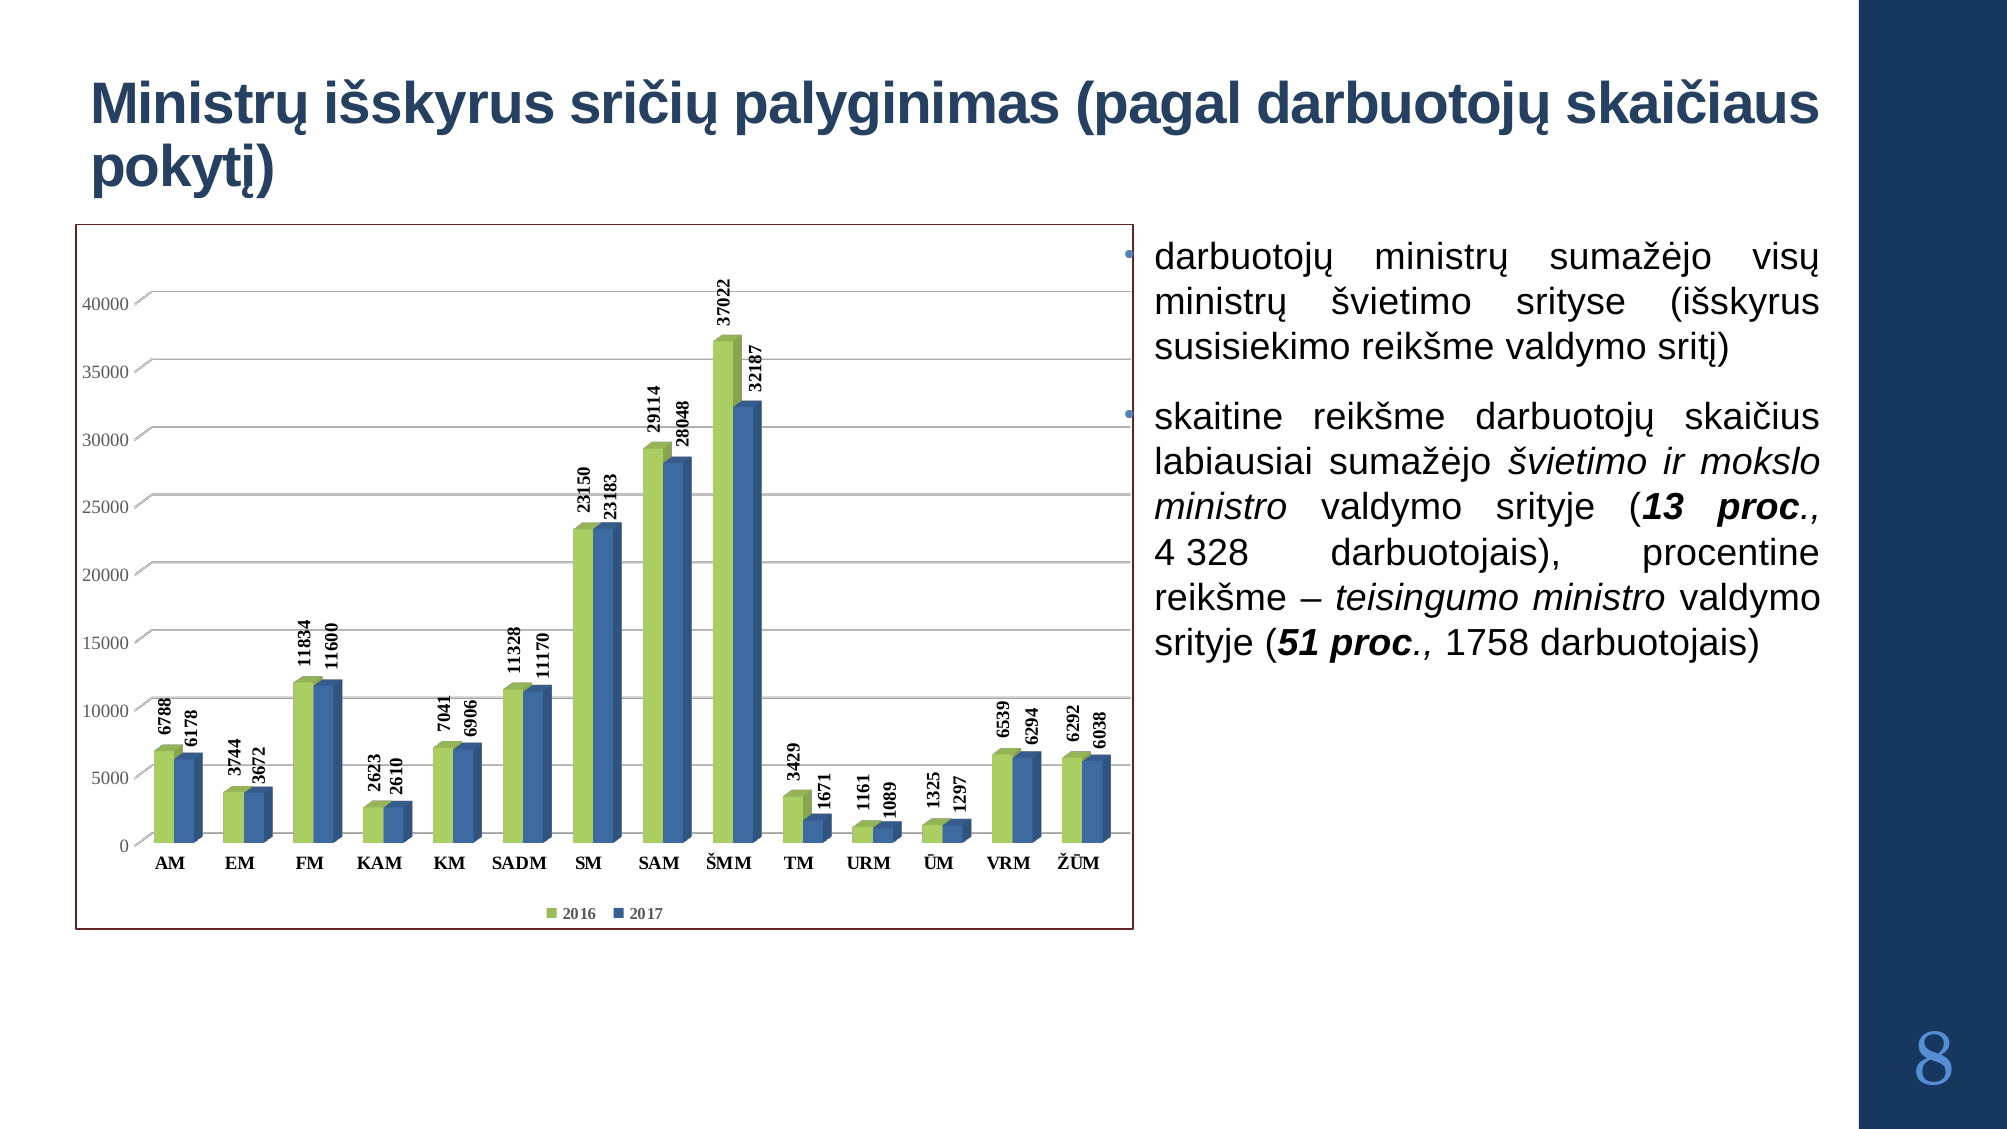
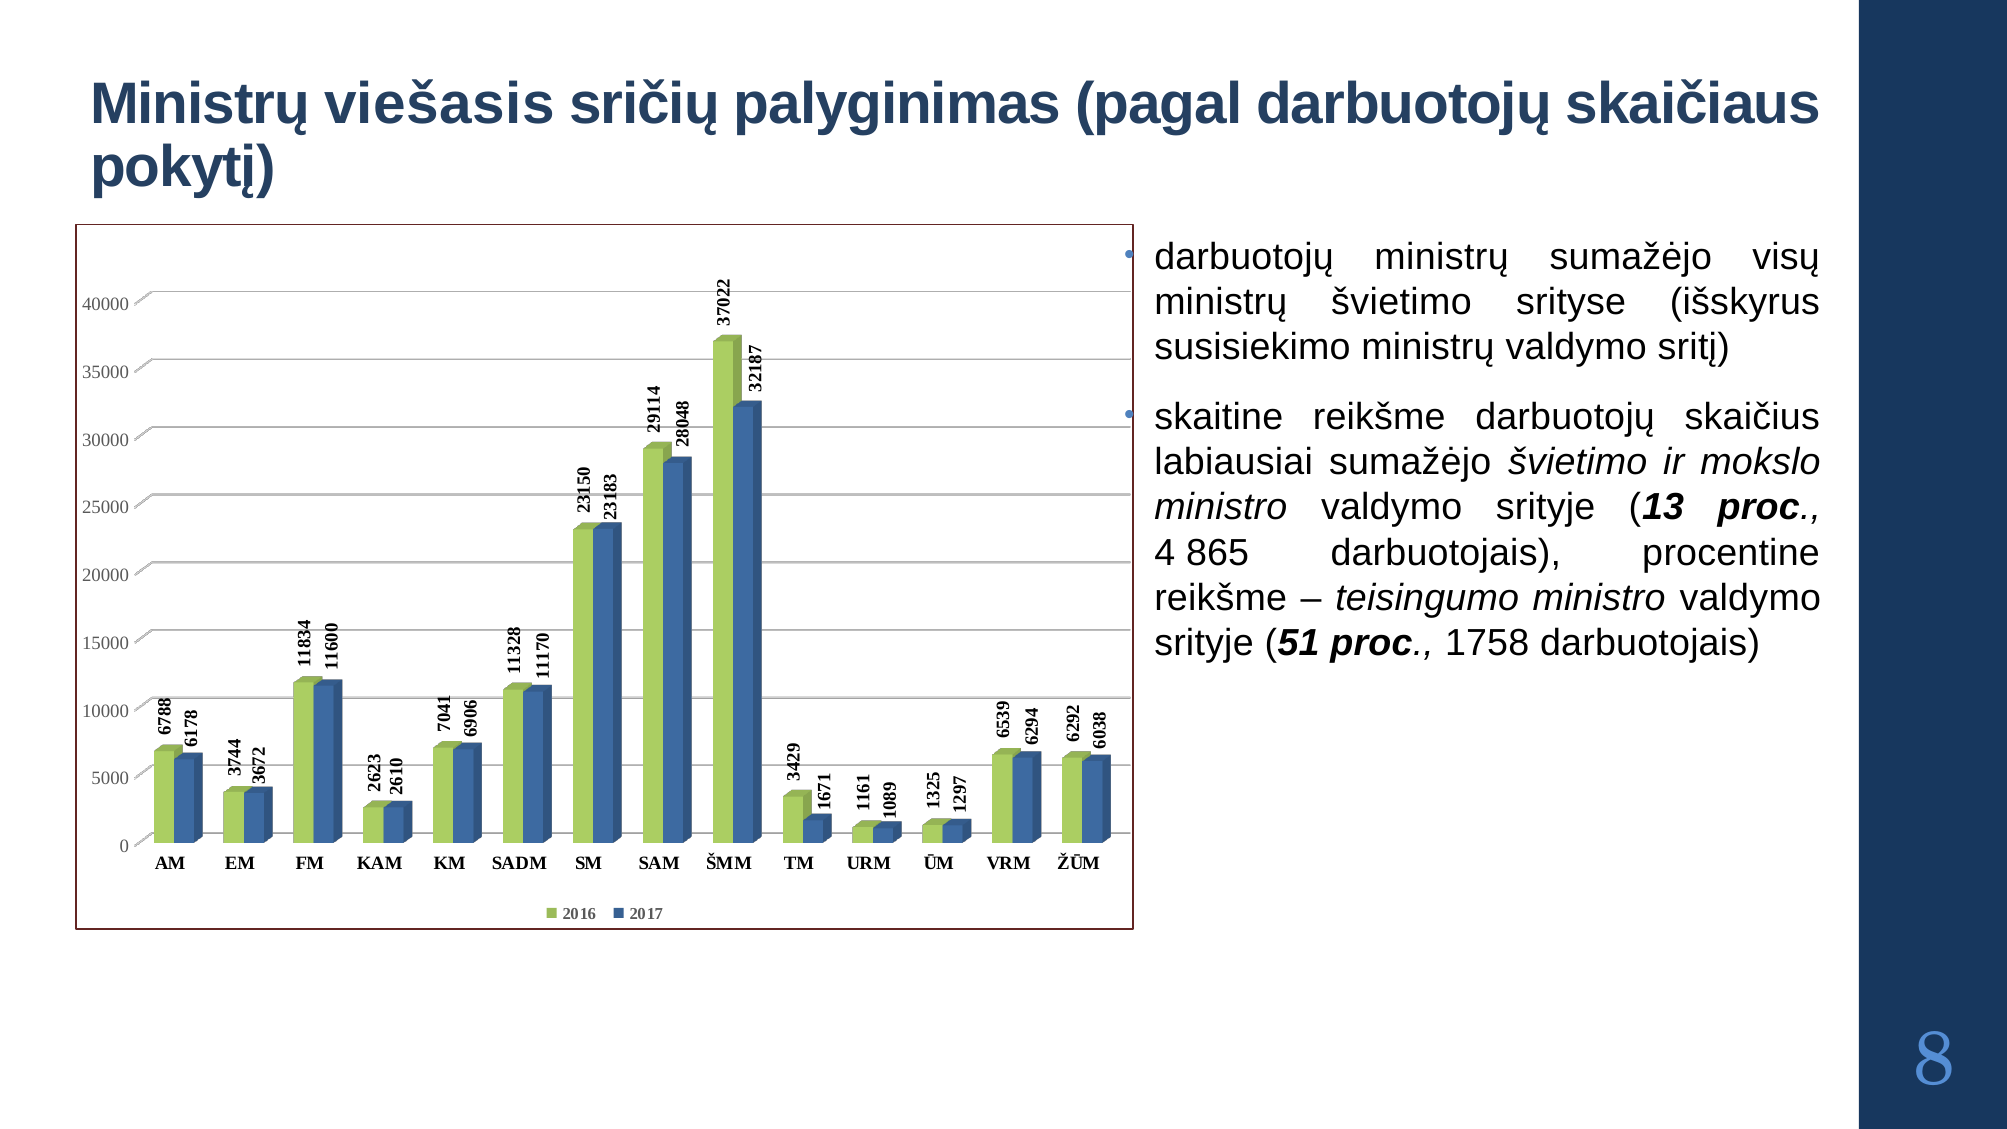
Ministrų išskyrus: išskyrus -> viešasis (439, 104)
susisiekimo reikšme: reikšme -> ministrų (1428, 347)
328: 328 -> 865 (1218, 553)
